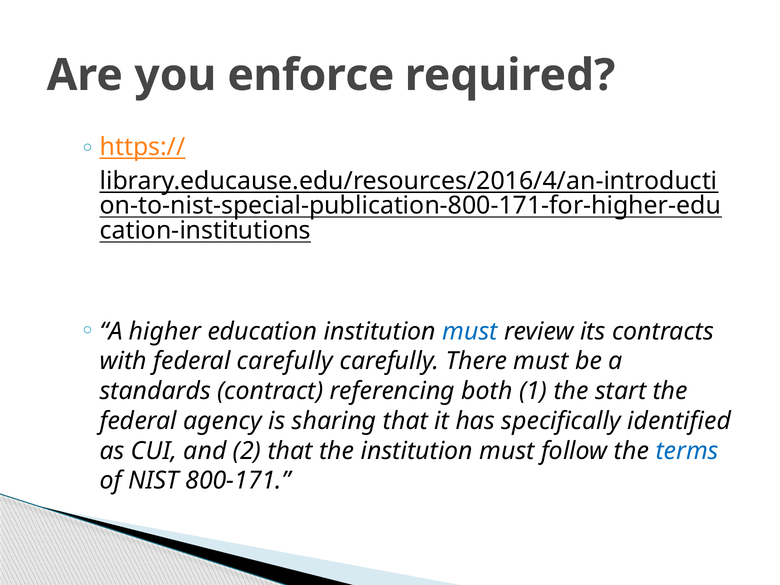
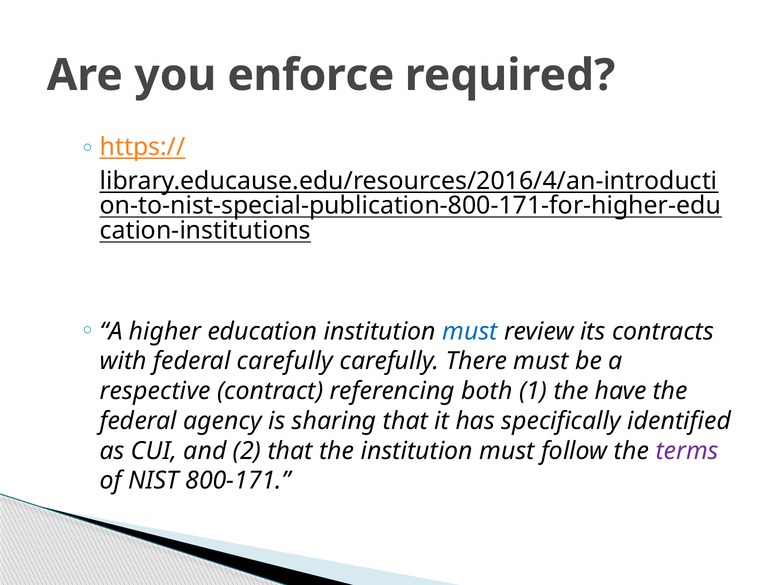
standards: standards -> respective (155, 391)
start: start -> have (621, 391)
terms colour: blue -> purple (687, 451)
